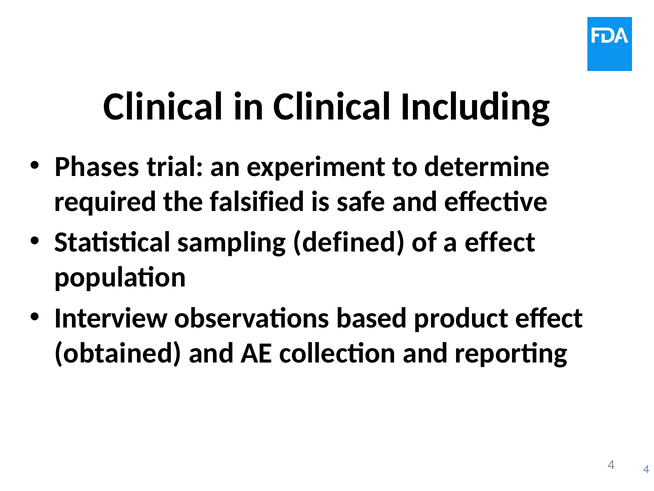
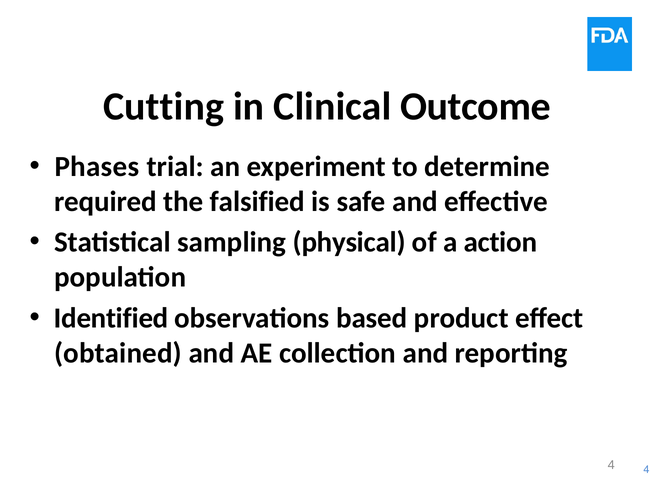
Clinical: Clinical -> Cutting (164, 106)
Including: Including -> Outcome (475, 106)
defined: defined -> physical (349, 242)
a effect: effect -> action (500, 242)
Interview: Interview -> Identified (111, 318)
